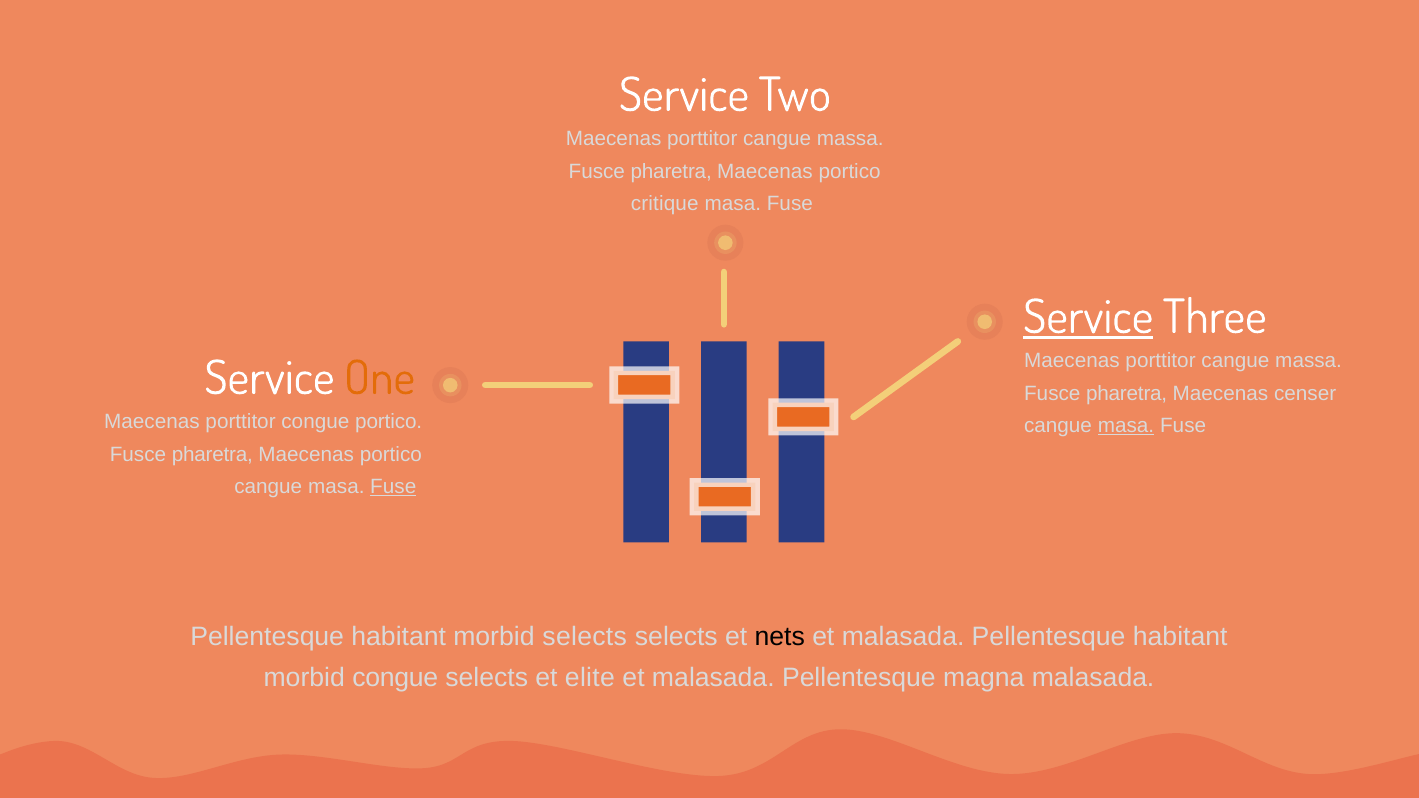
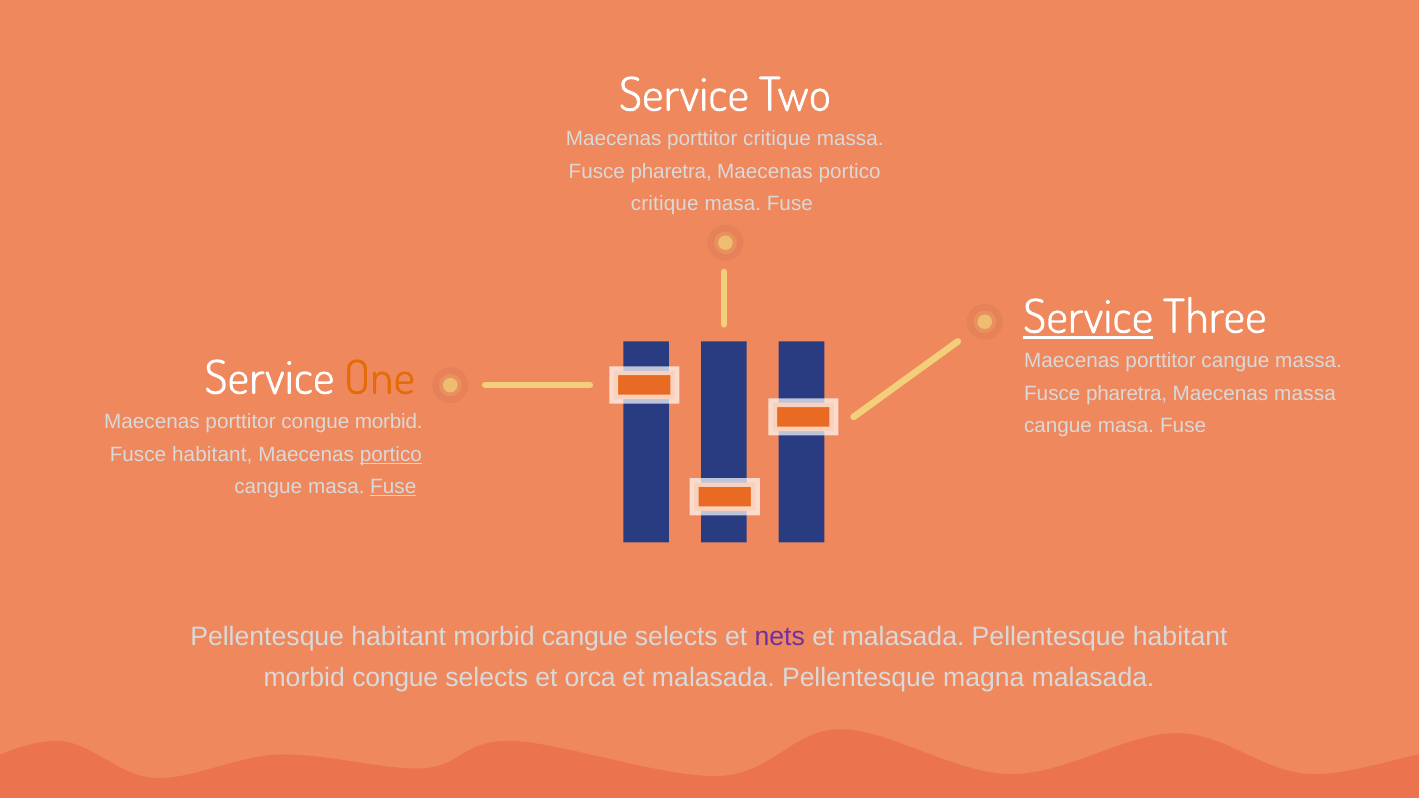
cangue: cangue -> critique (777, 139)
Maecenas censer: censer -> massa (1305, 393)
congue portico: portico -> morbid (389, 422)
masa underline: present -> none (1126, 426)
pharetra: pharetra -> habitant (212, 454)
portico underline: none -> present (391, 454)
morbid selects: selects -> cangue (585, 636)
nets colour: black -> purple (780, 636)
elite: elite -> orca (590, 678)
